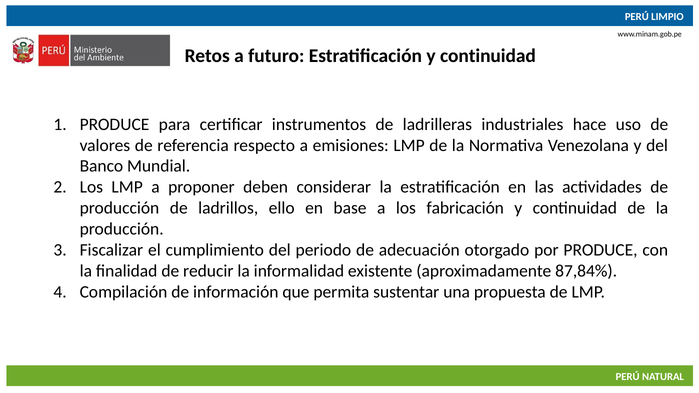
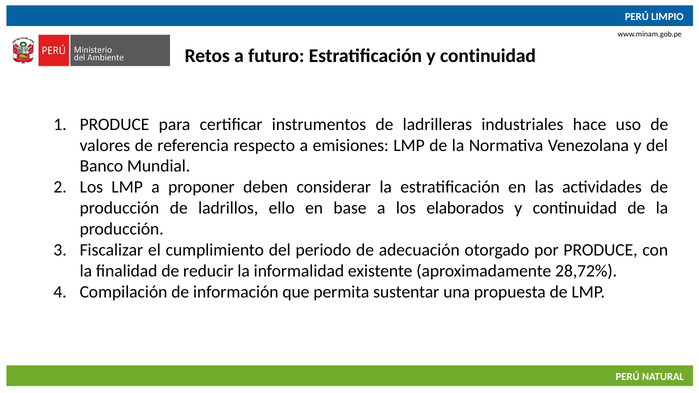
fabricación: fabricación -> elaborados (465, 208)
87,84%: 87,84% -> 28,72% (586, 271)
